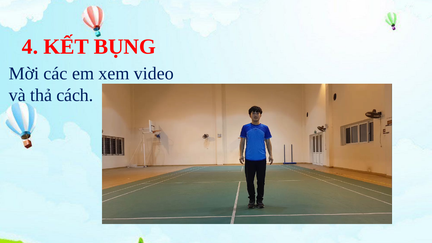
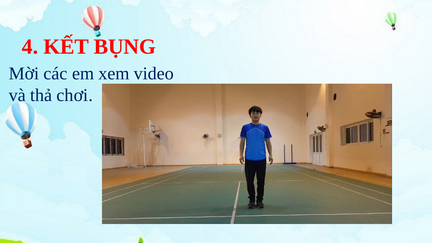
cách: cách -> chơi (75, 95)
